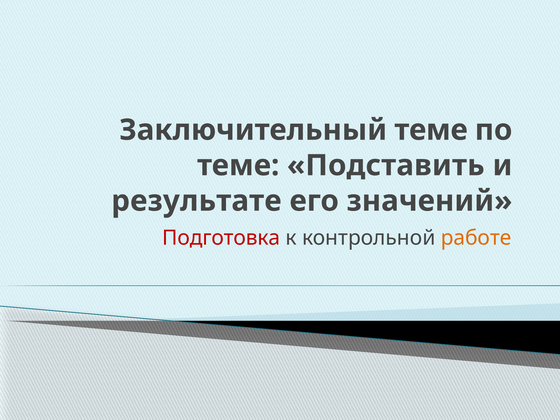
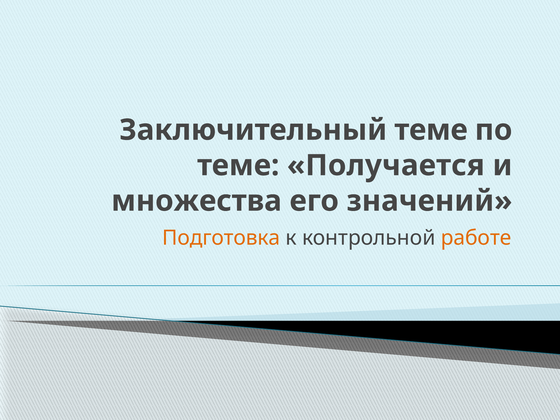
Подставить: Подставить -> Получается (386, 165)
результате: результате -> множества (196, 201)
Подготовка colour: red -> orange (221, 238)
